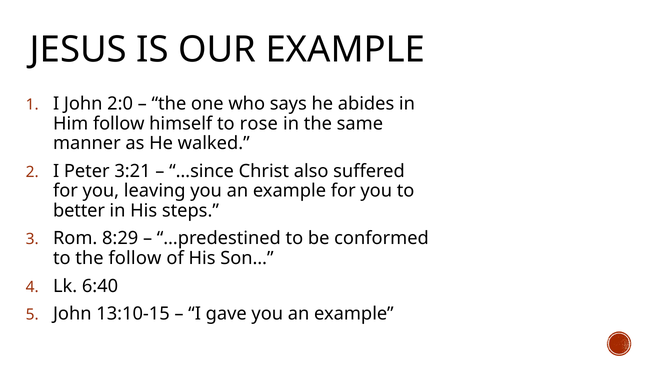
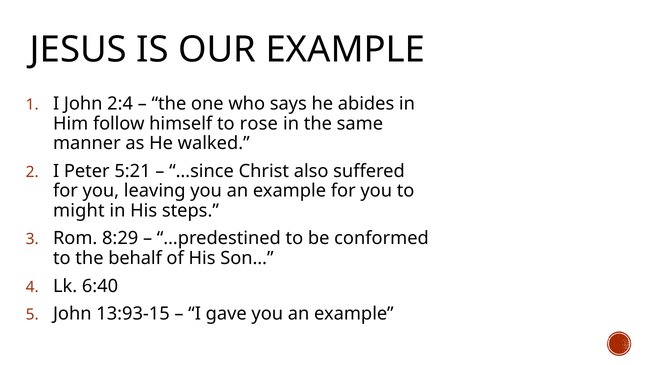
2:0: 2:0 -> 2:4 (120, 104)
3:21: 3:21 -> 5:21 (133, 171)
better: better -> might (79, 211)
the follow: follow -> behalf (135, 258)
13:10-15: 13:10-15 -> 13:93-15 (133, 314)
